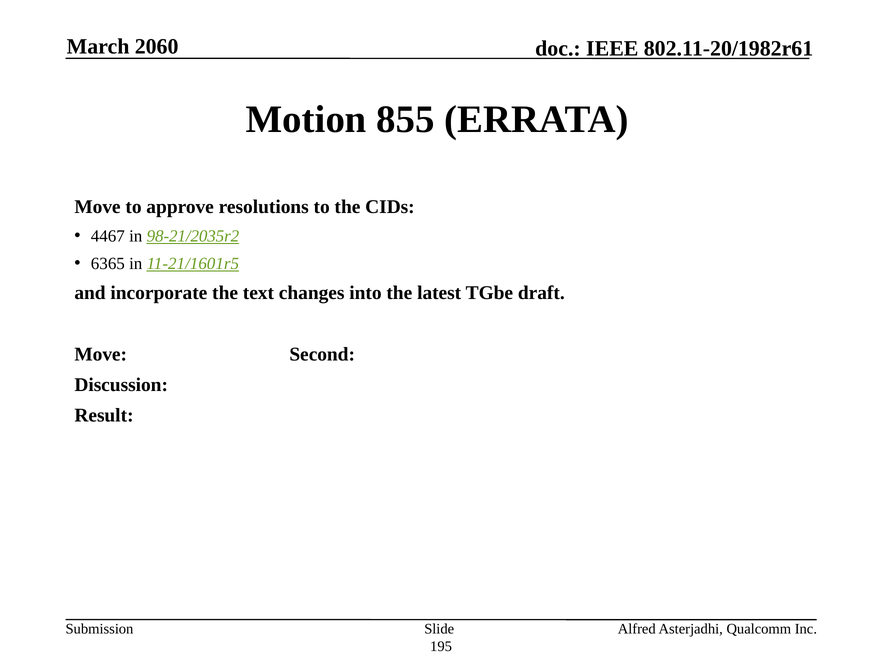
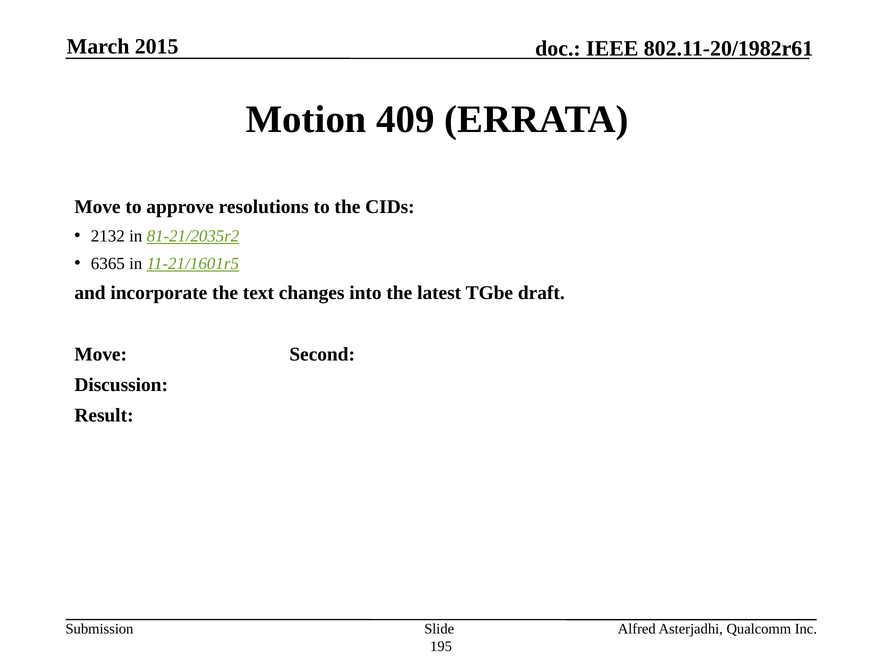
2060: 2060 -> 2015 (157, 46)
855: 855 -> 409 (405, 119)
4467: 4467 -> 2132 (108, 236)
98-21/2035r2: 98-21/2035r2 -> 81-21/2035r2 (193, 236)
